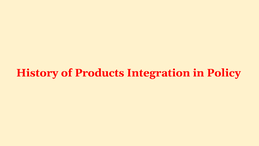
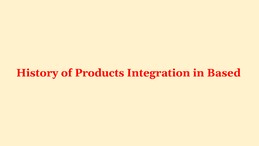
Policy: Policy -> Based (224, 73)
